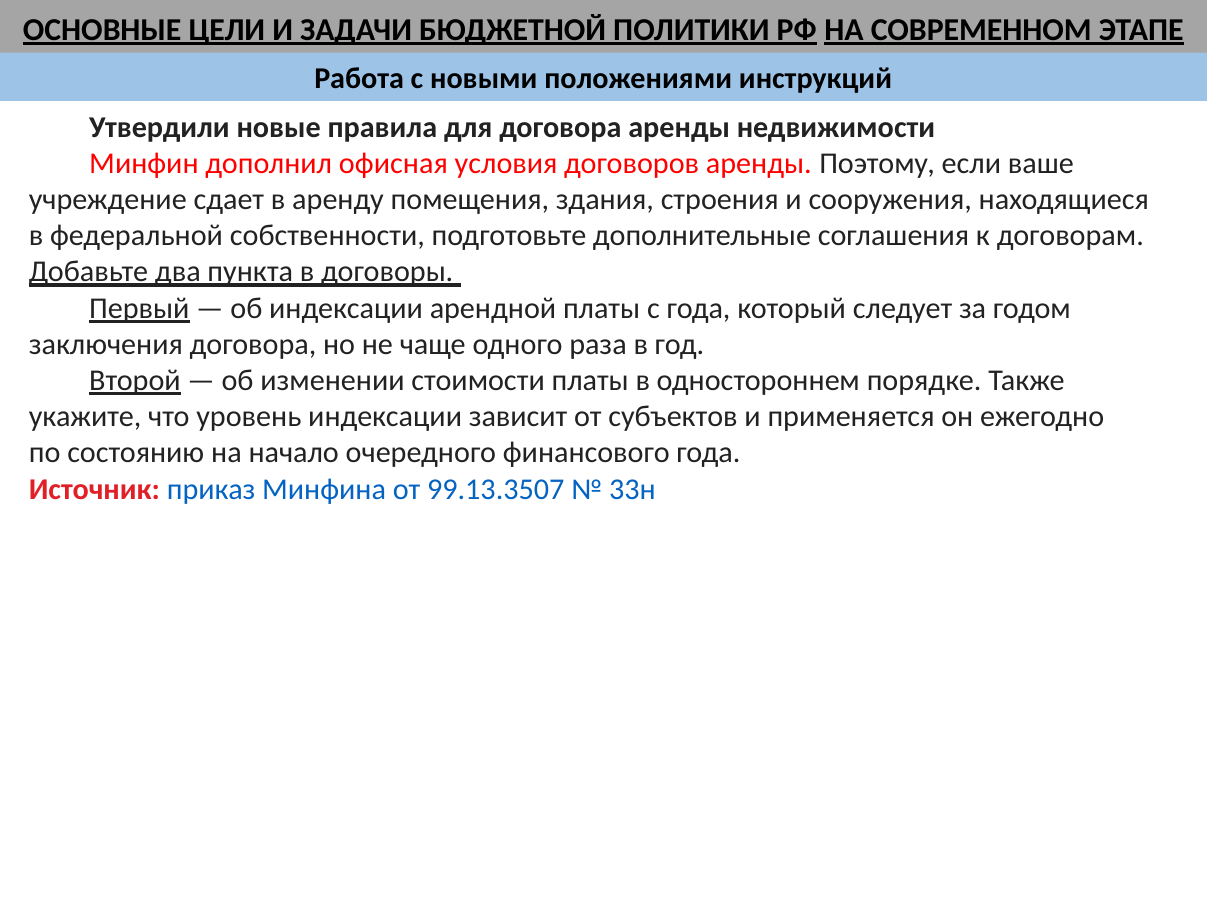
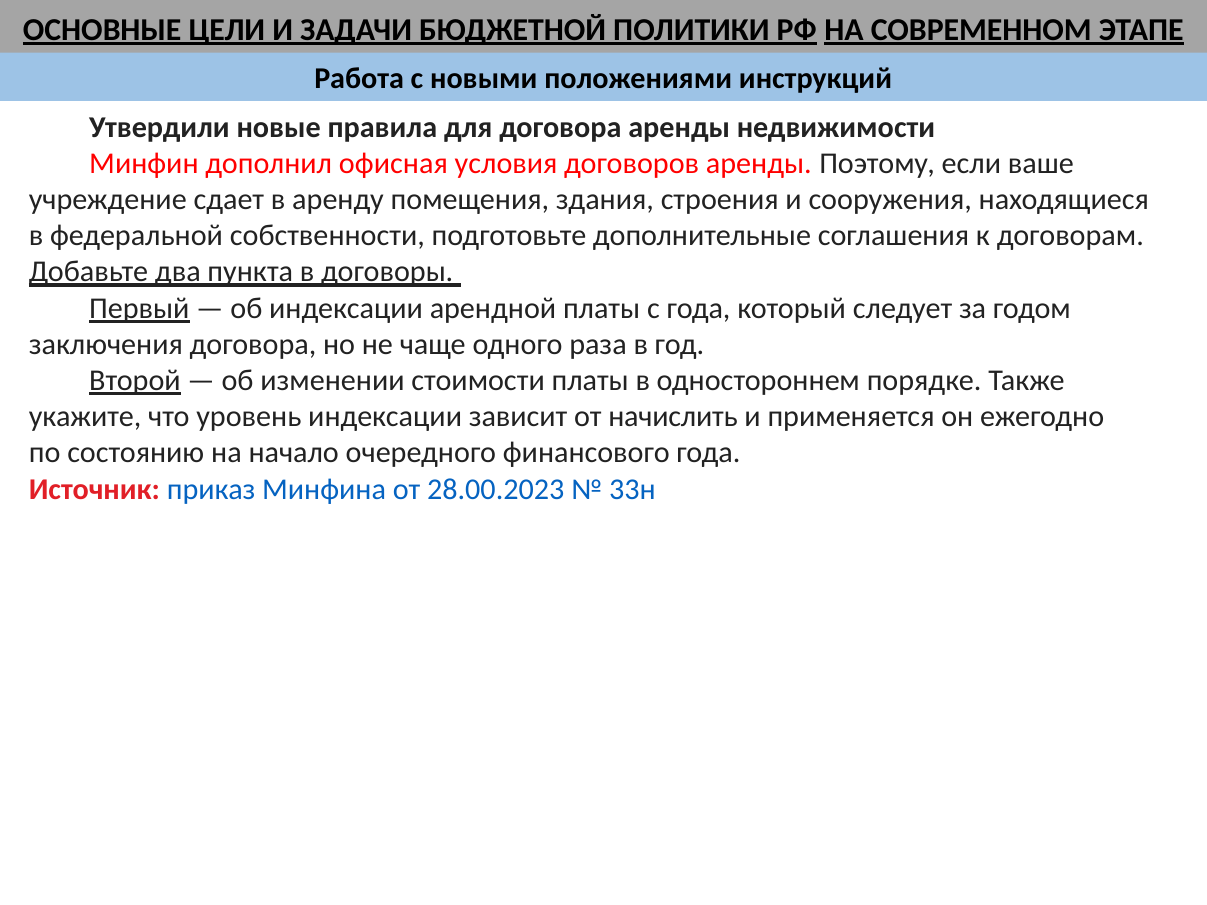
субъектов: субъектов -> начислить (673, 417)
99.13.3507: 99.13.3507 -> 28.00.2023 (496, 489)
